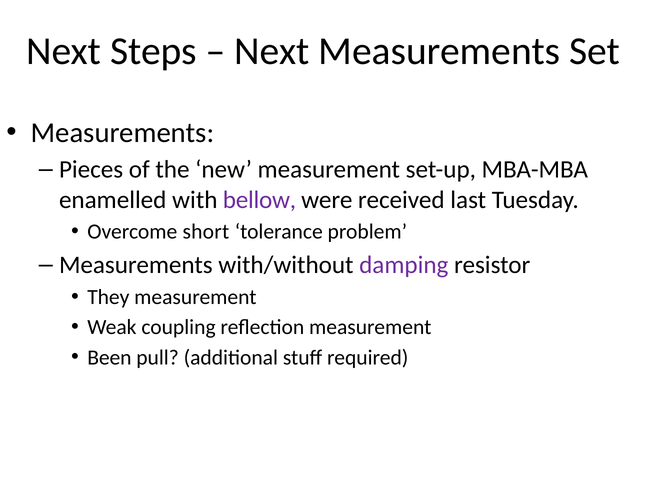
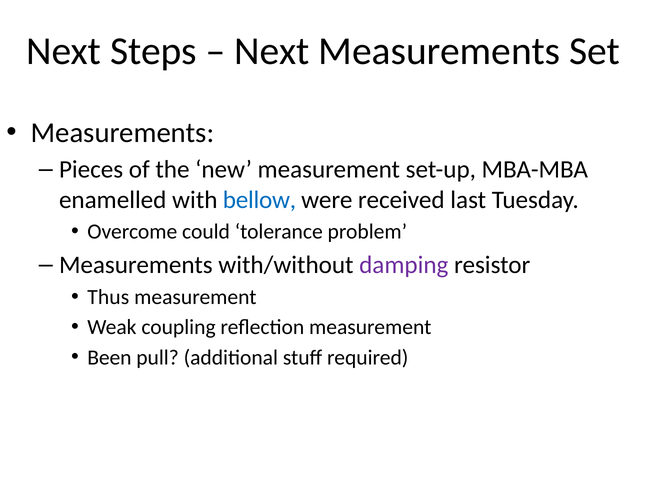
bellow colour: purple -> blue (259, 200)
short: short -> could (206, 232)
They: They -> Thus (108, 297)
